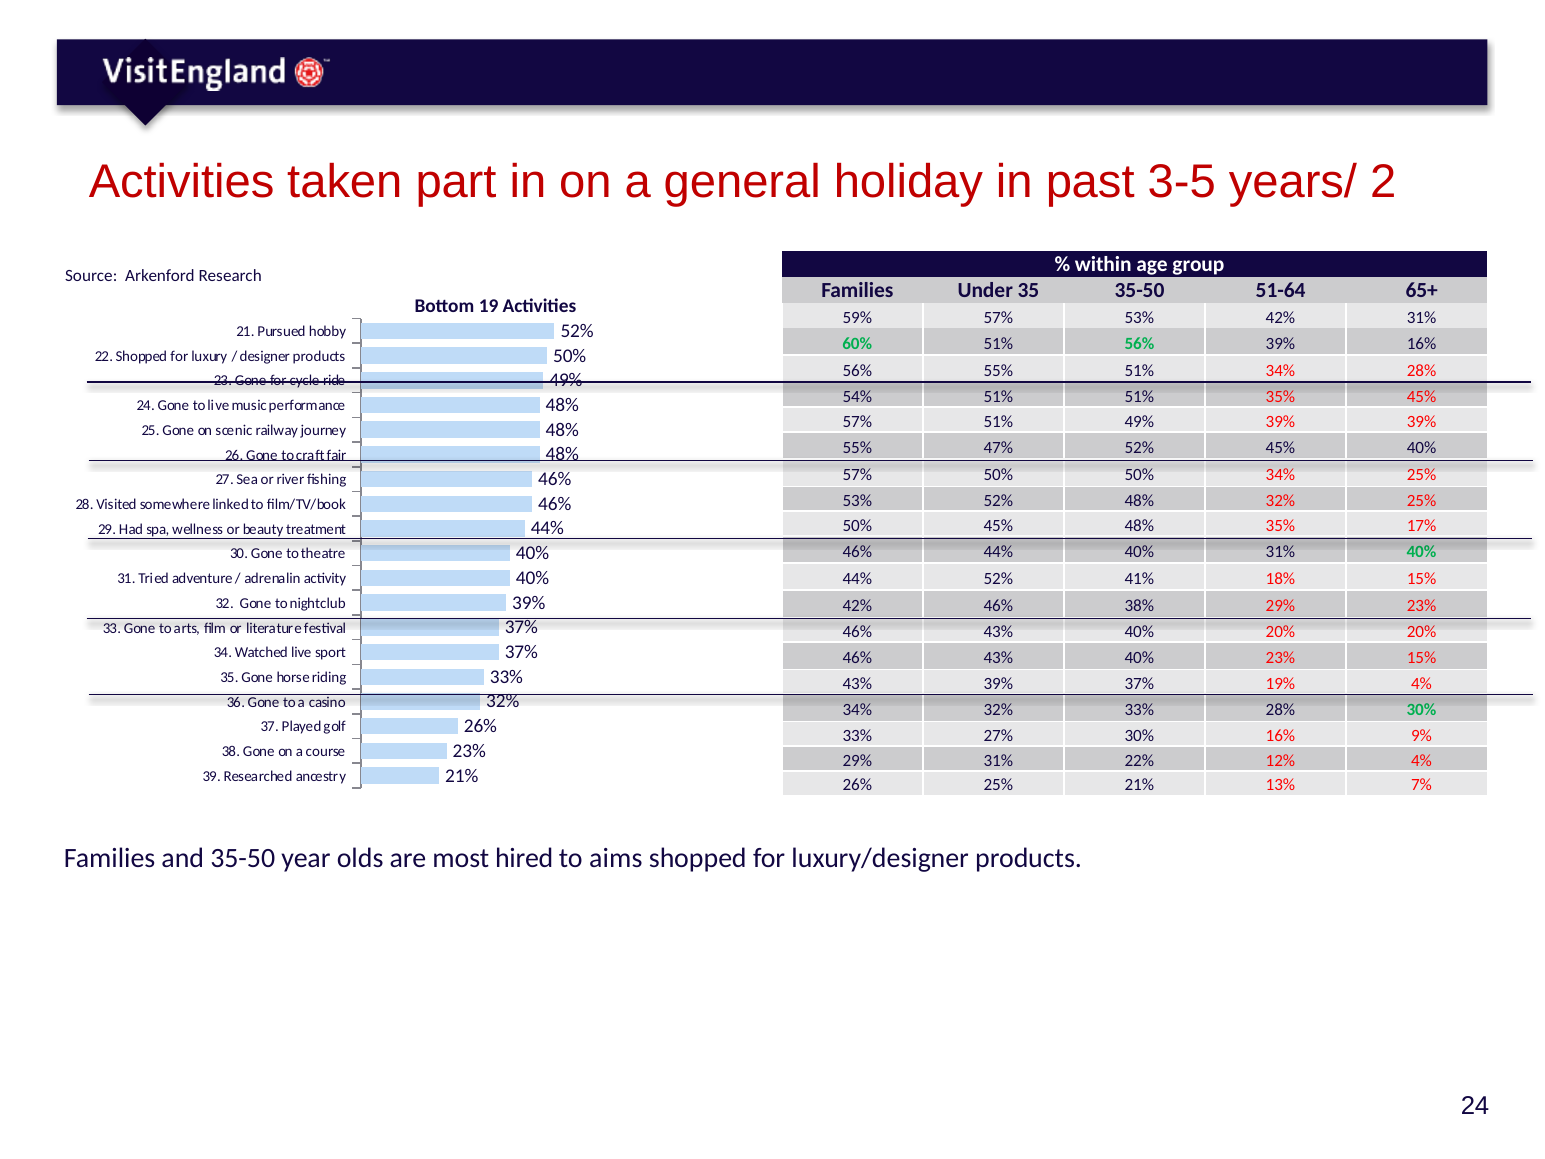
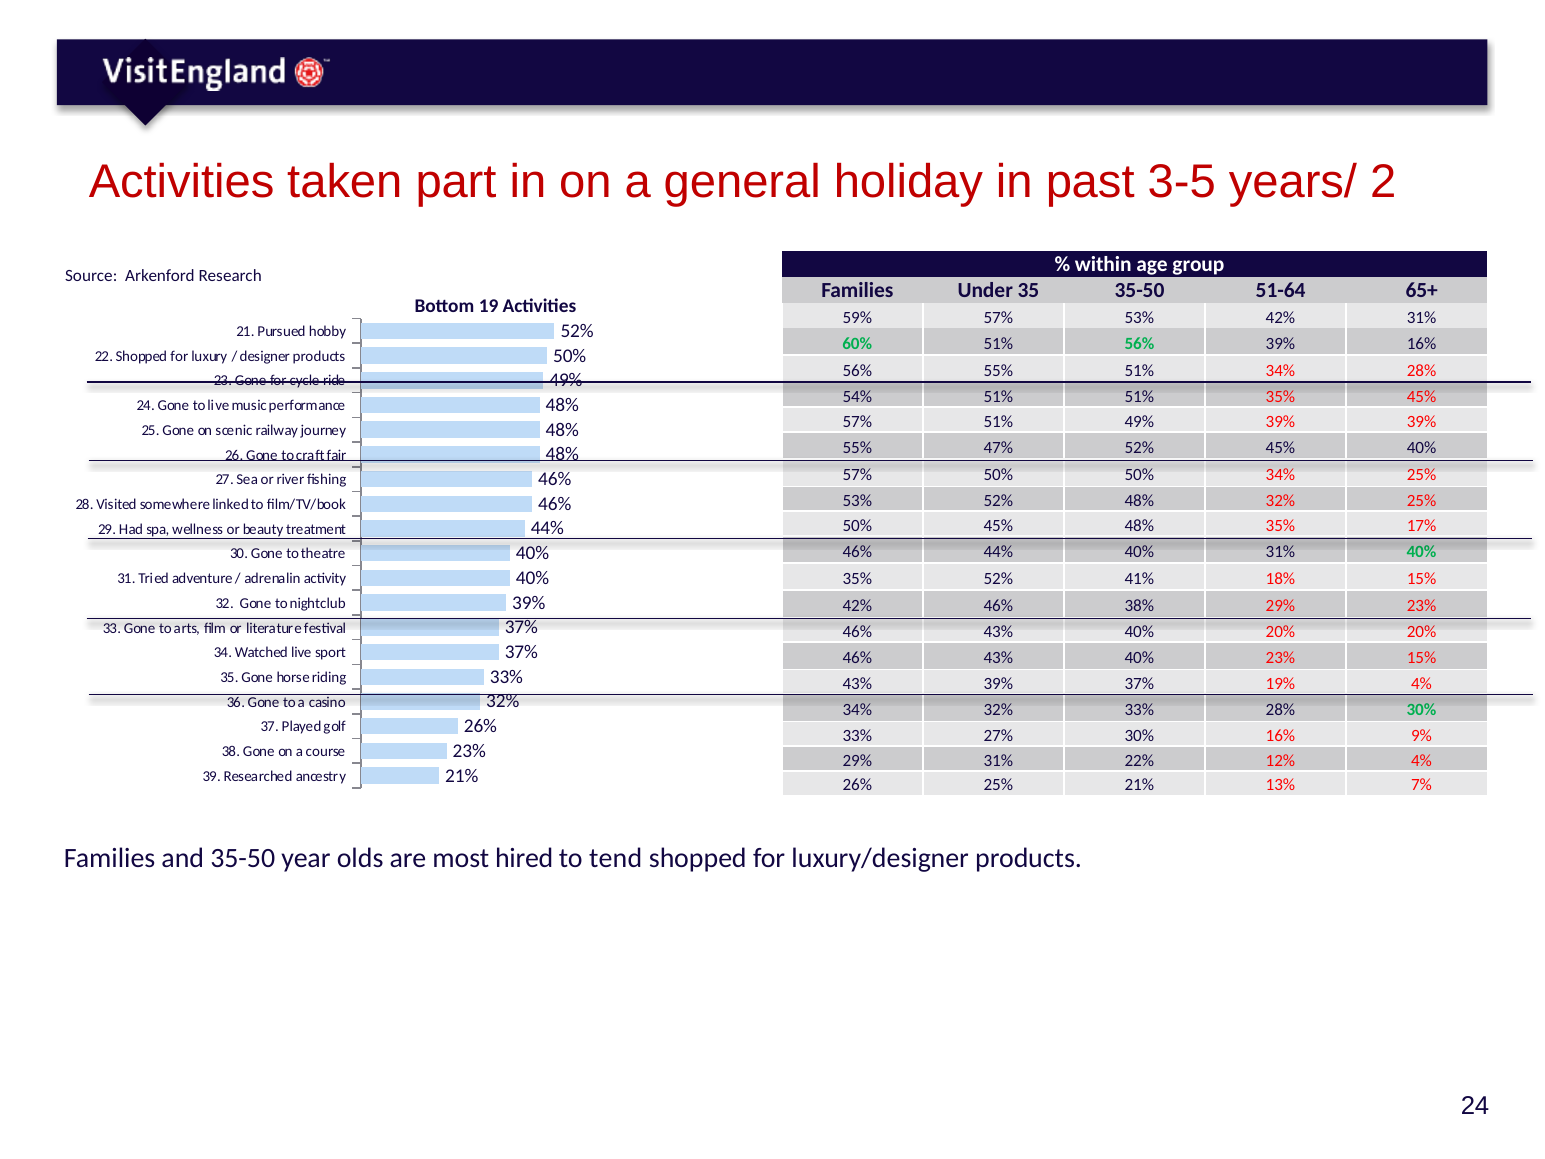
44%: 44% -> 35% (857, 578)
aims: aims -> tend (616, 858)
